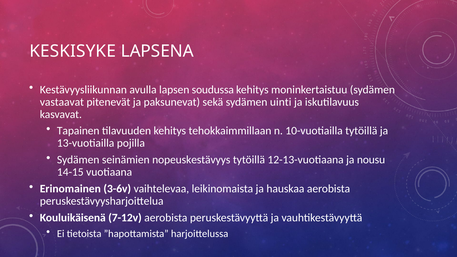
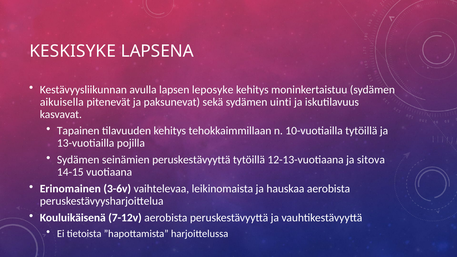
soudussa: soudussa -> leposyke (213, 90)
vastaavat: vastaavat -> aikuisella (62, 102)
seinämien nopeuskestävyys: nopeuskestävyys -> peruskestävyyttä (191, 160)
nousu: nousu -> sitova (371, 160)
